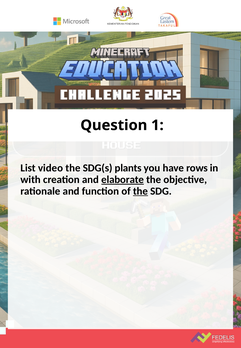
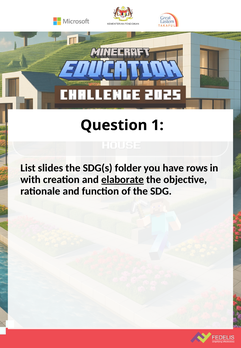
video: video -> slides (51, 168)
plants: plants -> folder (128, 168)
the underline: present -> none (140, 191)
